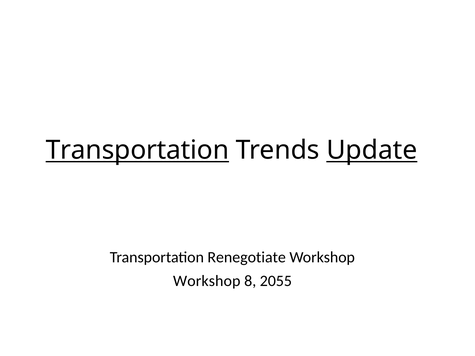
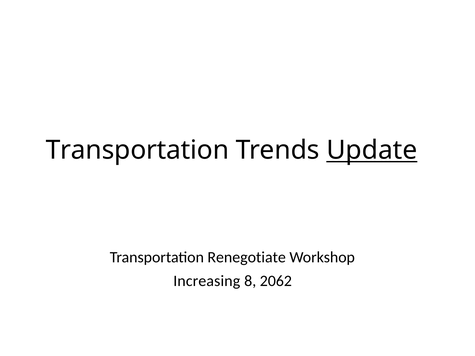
Transportation underline: present -> none (137, 150)
Workshop: Workshop -> Increasing (207, 281)
2055: 2055 -> 2062 (276, 281)
